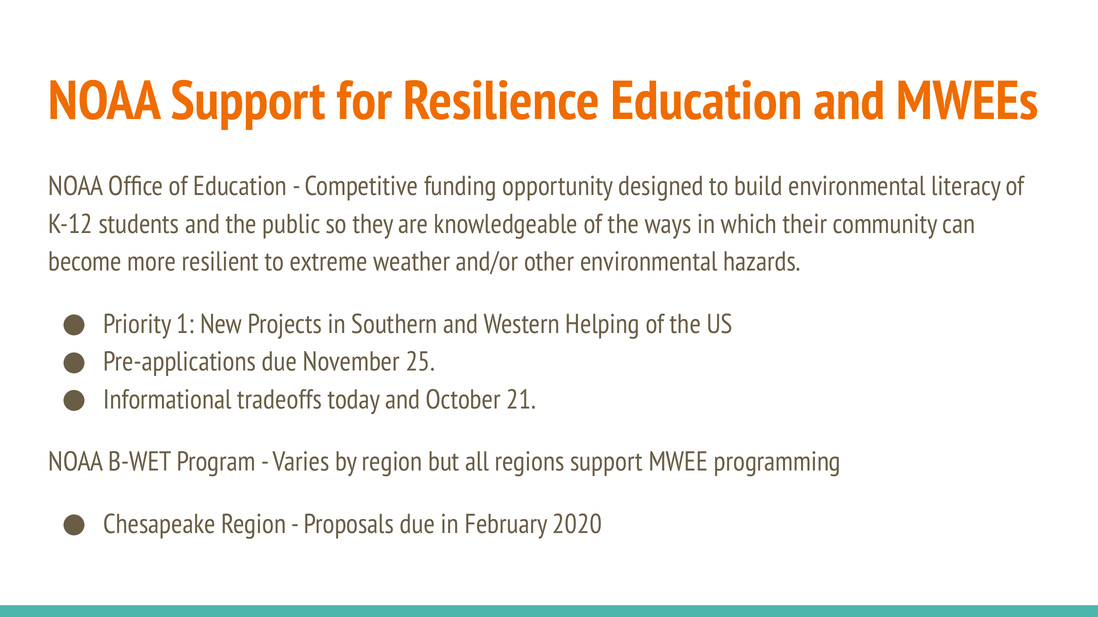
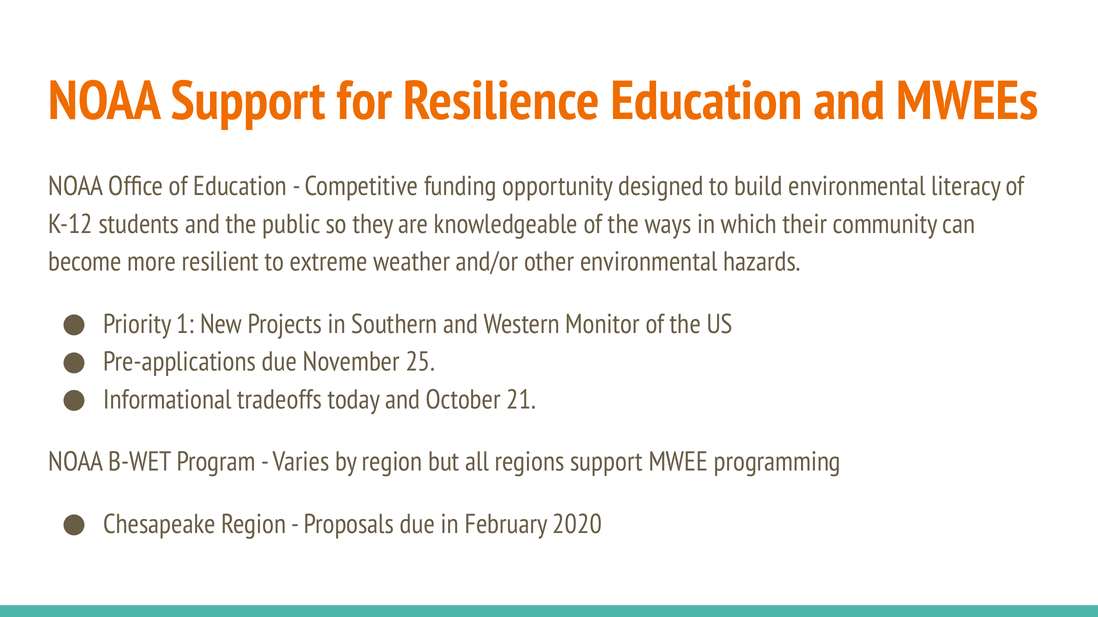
Helping: Helping -> Monitor (603, 324)
